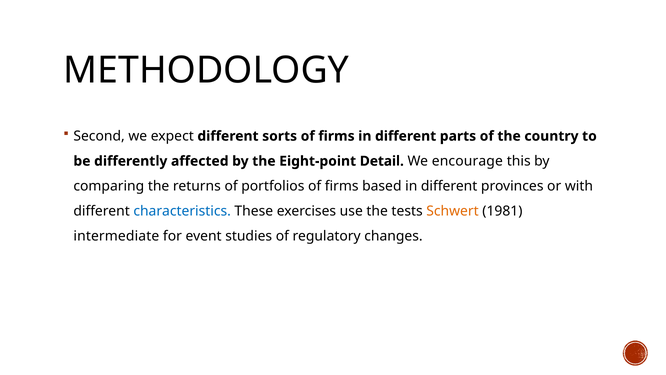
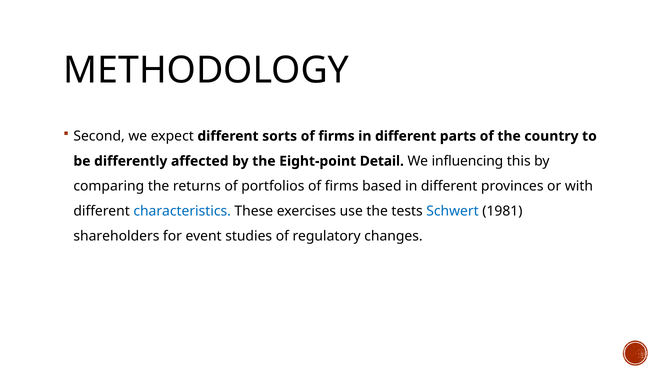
encourage: encourage -> influencing (467, 161)
Schwert colour: orange -> blue (452, 211)
intermediate: intermediate -> shareholders (116, 236)
